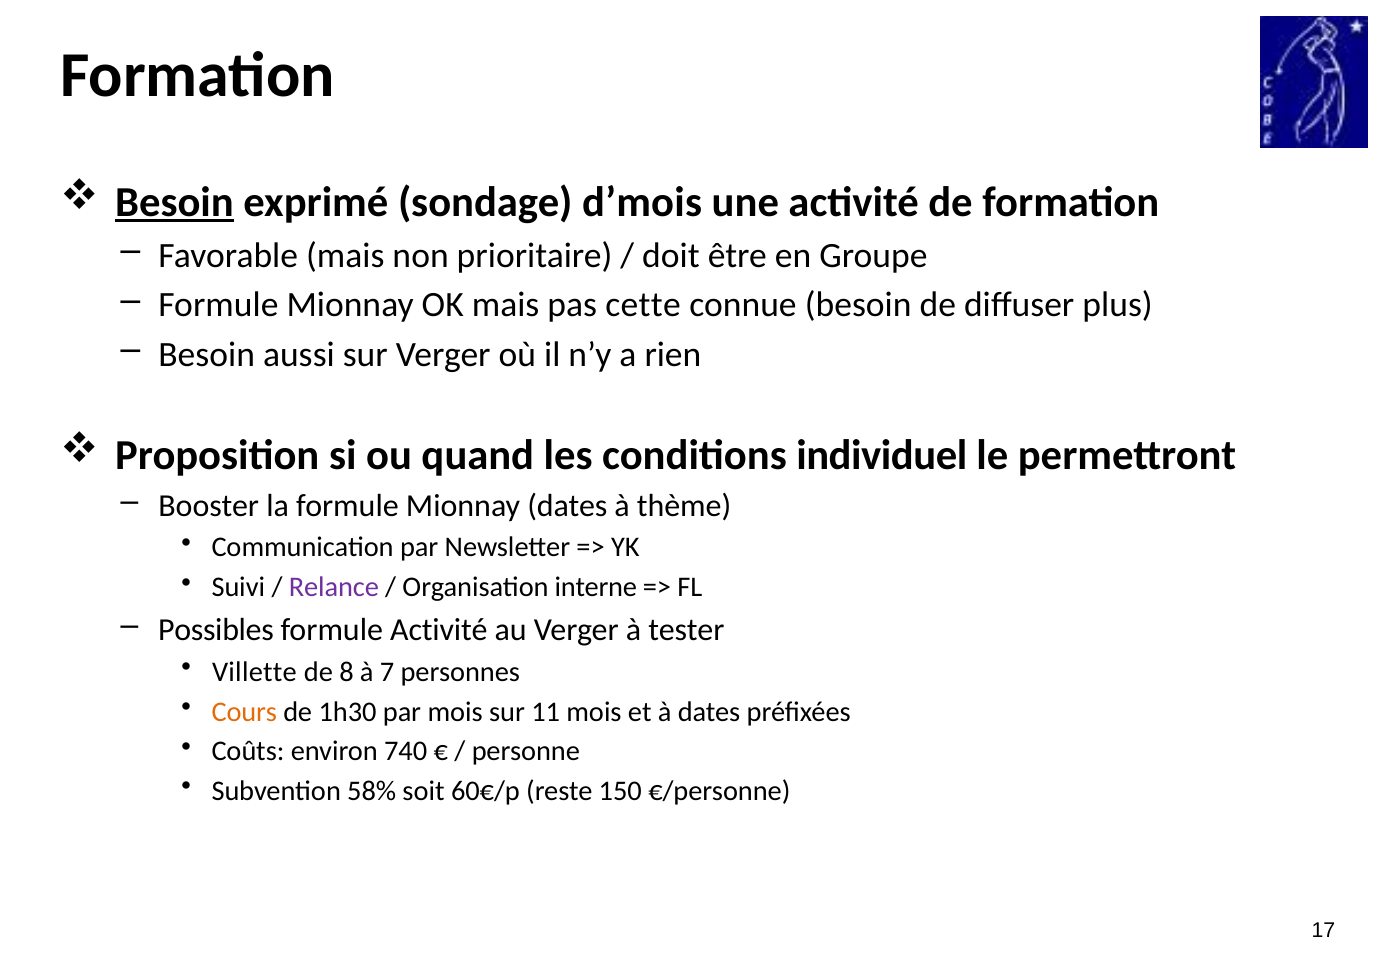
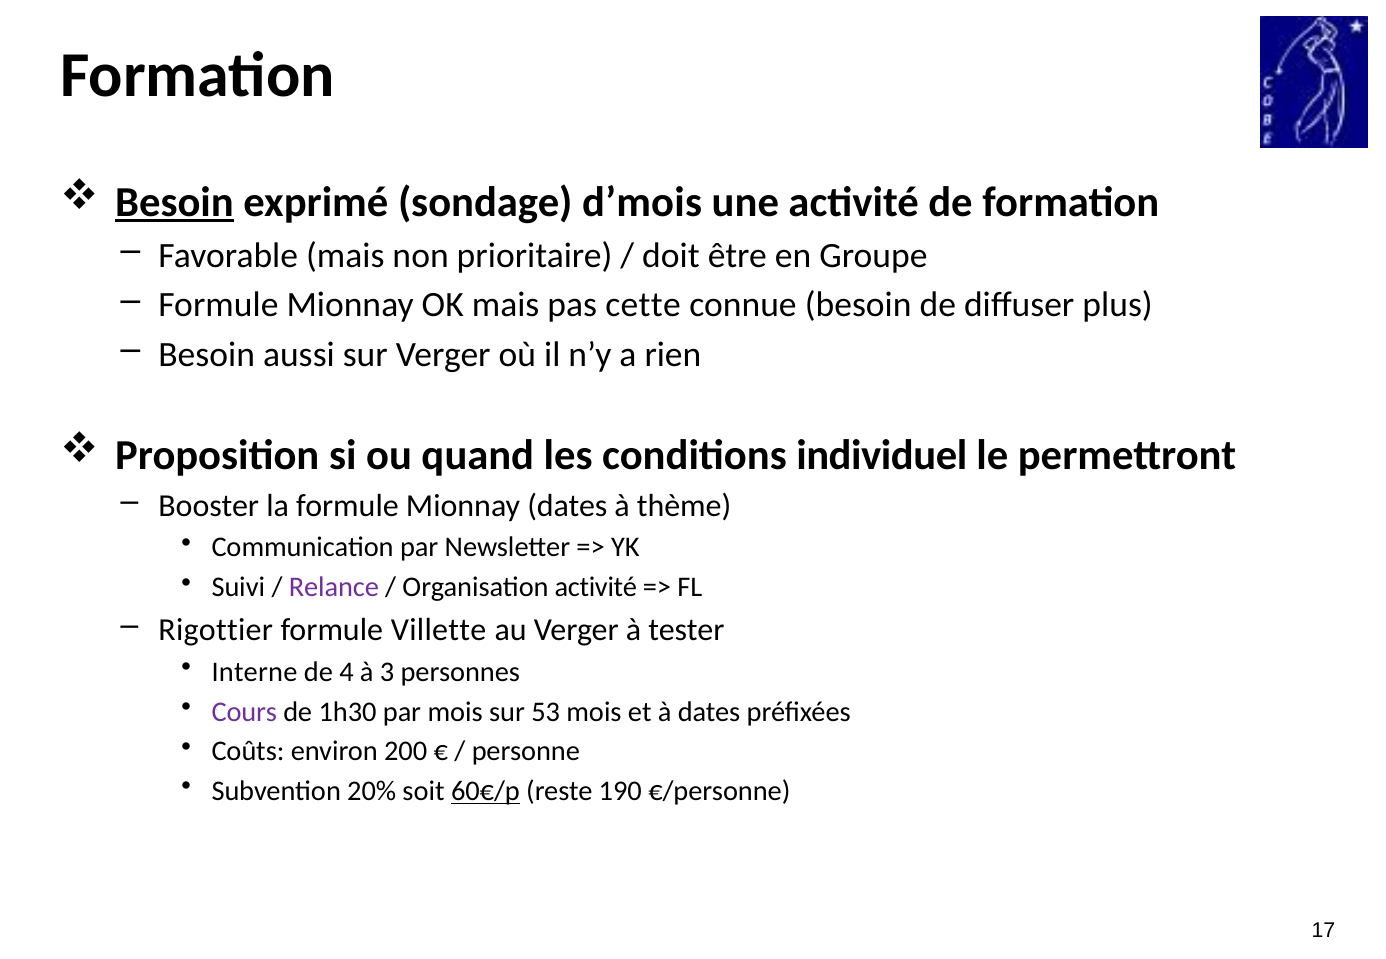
Organisation interne: interne -> activité (596, 588)
Possibles: Possibles -> Rigottier (216, 631)
formule Activité: Activité -> Villette (439, 631)
Villette: Villette -> Interne (254, 672)
8: 8 -> 4 (346, 672)
7: 7 -> 3 (387, 672)
Cours colour: orange -> purple (244, 712)
11: 11 -> 53 (546, 712)
740: 740 -> 200 (406, 752)
58%: 58% -> 20% (372, 792)
60€/p underline: none -> present (485, 792)
150: 150 -> 190 (620, 792)
